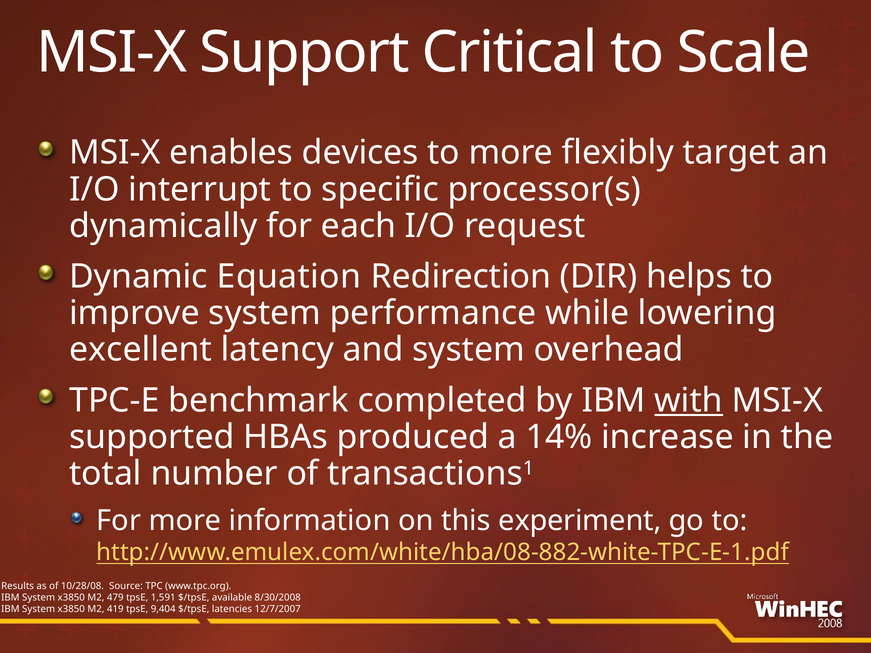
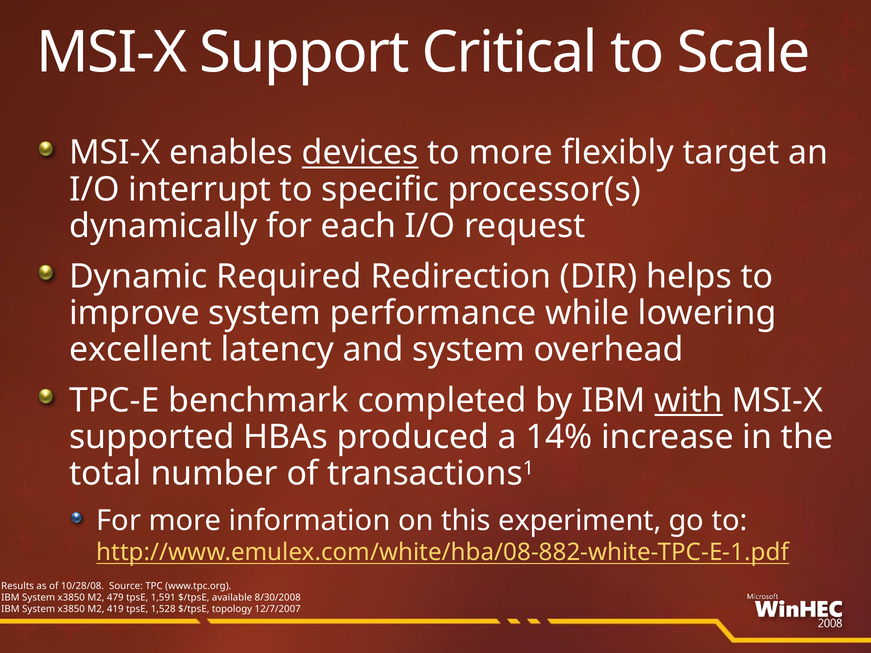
devices underline: none -> present (360, 153)
Equation: Equation -> Required (289, 277)
9,404: 9,404 -> 1,528 (163, 609)
latencies: latencies -> topology (232, 609)
